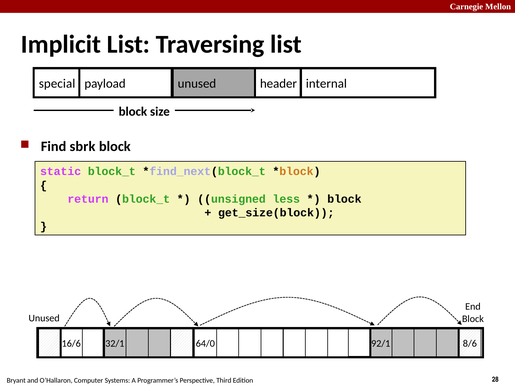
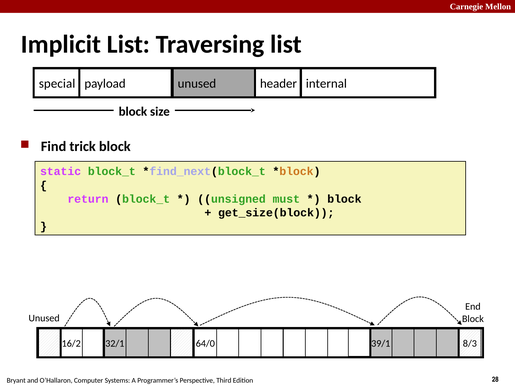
sbrk: sbrk -> trick (83, 147)
less: less -> must (286, 199)
16/6: 16/6 -> 16/2 (71, 344)
92/1: 92/1 -> 39/1 (381, 344)
8/6: 8/6 -> 8/3 (470, 344)
